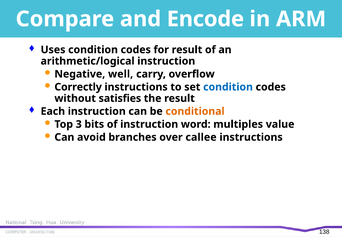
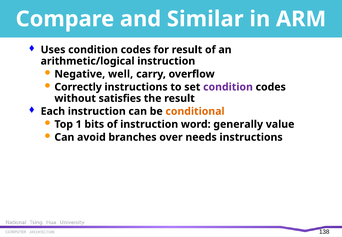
Encode: Encode -> Similar (205, 19)
condition colour: blue -> purple (228, 87)
3: 3 -> 1 (79, 124)
multiples: multiples -> generally (238, 124)
callee: callee -> needs (201, 137)
